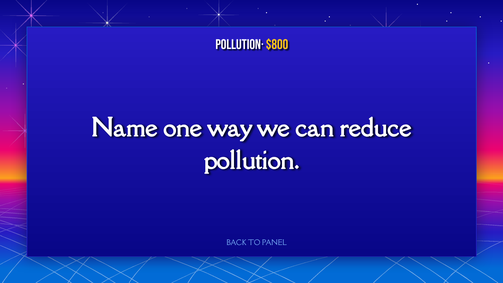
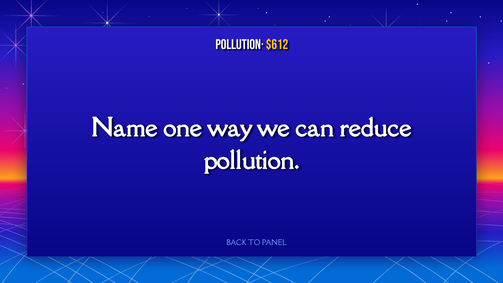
$800: $800 -> $612 (277, 45)
